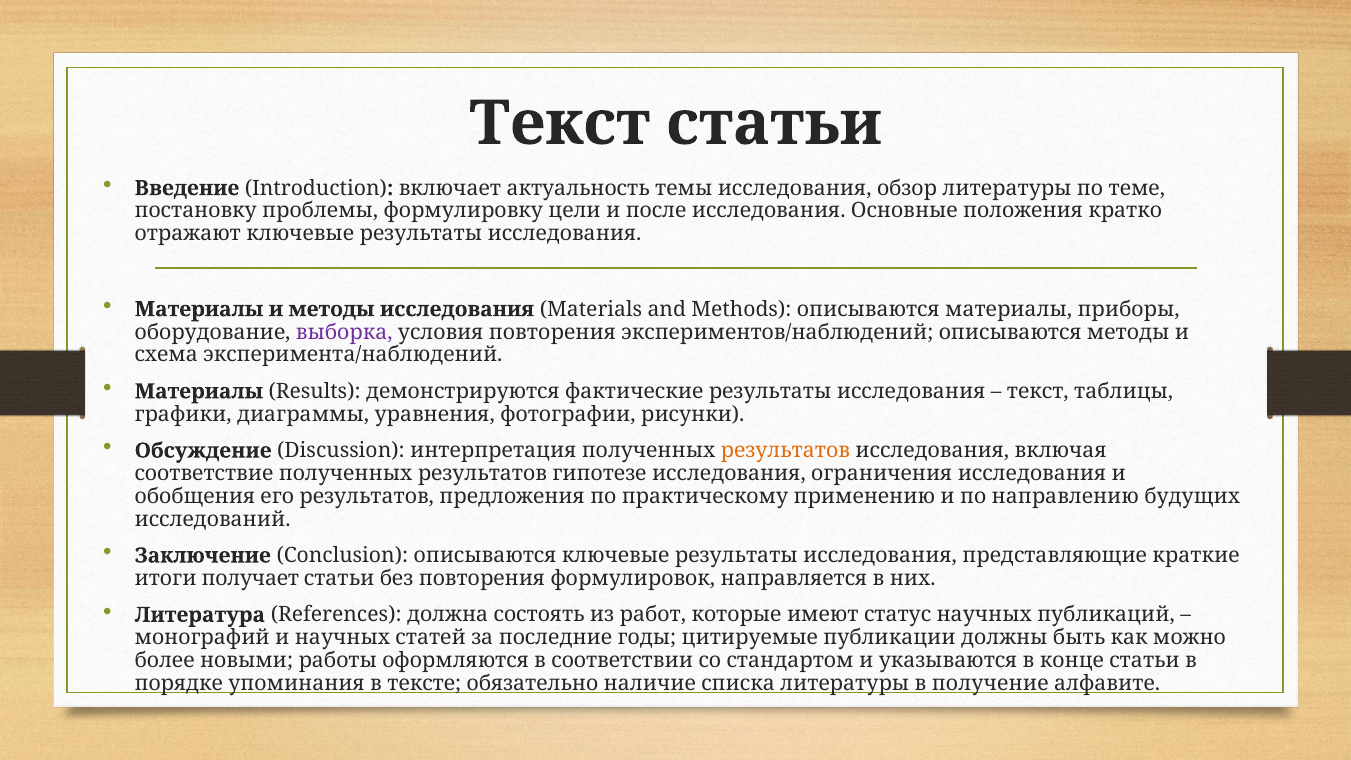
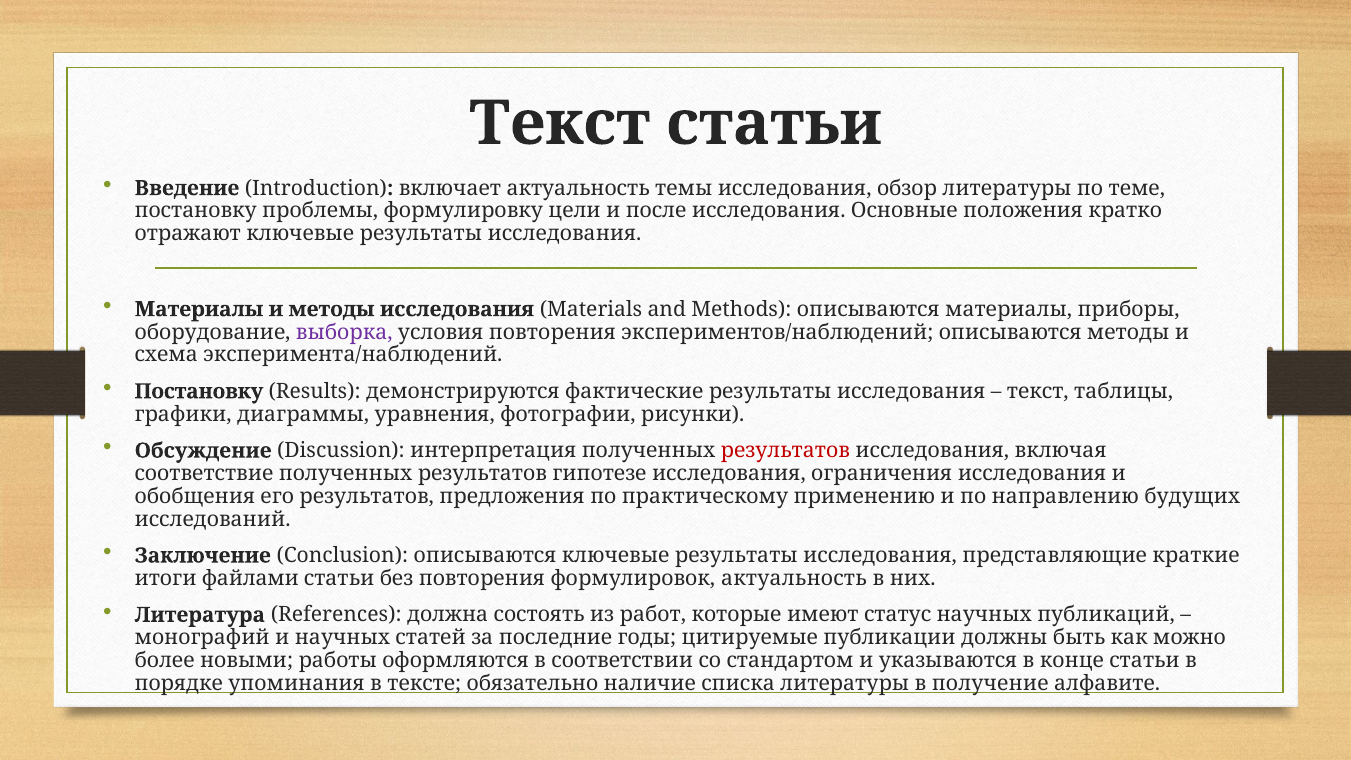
Материалы: Материалы -> Постановку (199, 391)
результатов colour: orange -> red (785, 451)
получает: получает -> файлами (250, 578)
формулировок направляется: направляется -> актуальность (794, 578)
